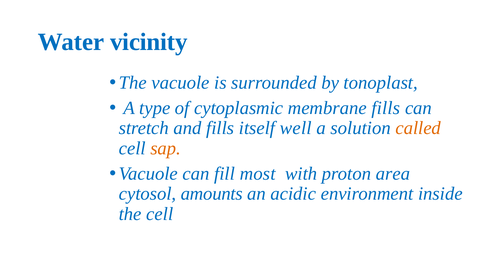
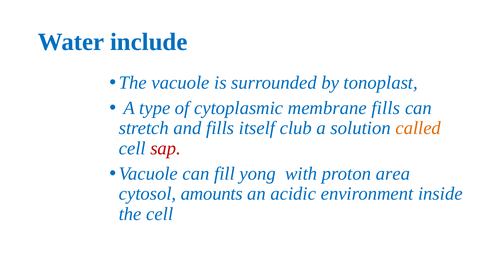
vicinity: vicinity -> include (149, 42)
well: well -> club (296, 128)
sap colour: orange -> red (166, 148)
most: most -> yong (258, 174)
